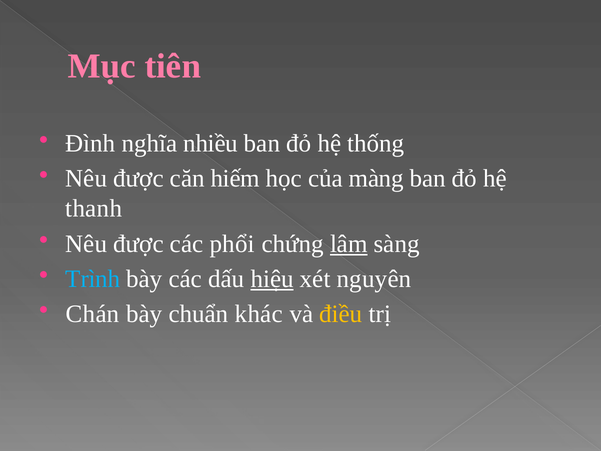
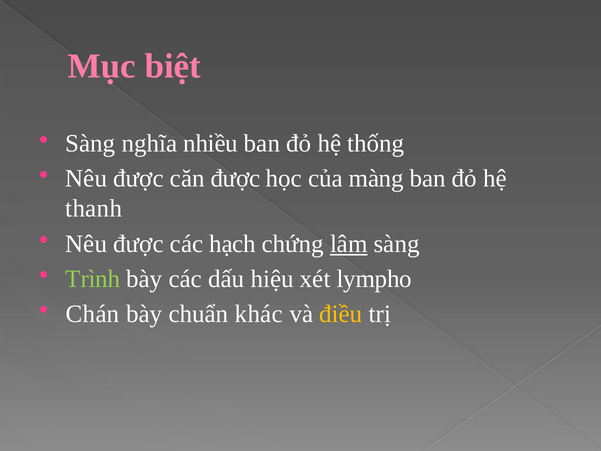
tiên: tiên -> biệt (173, 66)
Đình: Đình -> Sàng (90, 143)
căn hiếm: hiếm -> được (235, 179)
phổi: phổi -> hạch (232, 244)
Trình colour: light blue -> light green (93, 279)
hiệu underline: present -> none (272, 279)
nguyên: nguyên -> lympho (374, 279)
